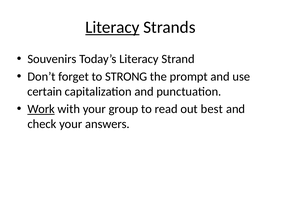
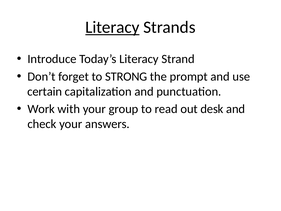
Souvenirs: Souvenirs -> Introduce (52, 59)
Work underline: present -> none (41, 109)
best: best -> desk (212, 109)
